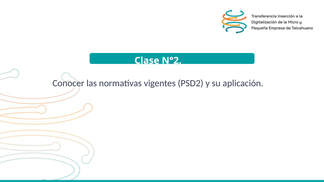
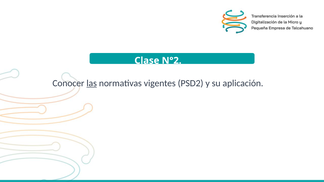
las underline: none -> present (92, 83)
